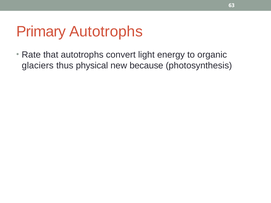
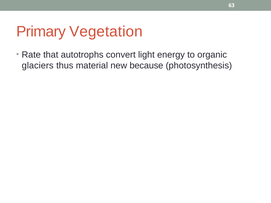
Primary Autotrophs: Autotrophs -> Vegetation (106, 32)
physical: physical -> material (92, 66)
